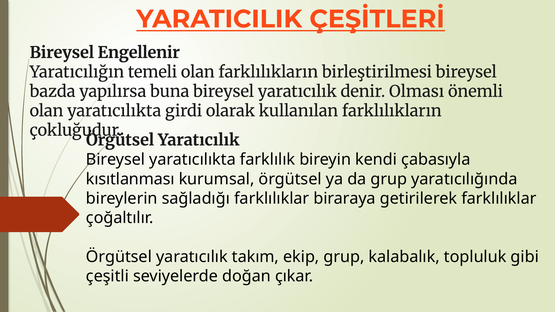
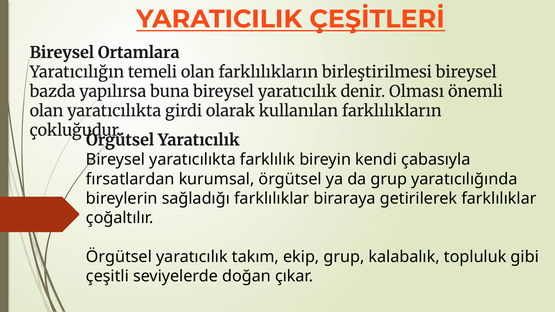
Engellenir: Engellenir -> Ortamlara (139, 53)
kısıtlanması: kısıtlanması -> fırsatlardan (130, 179)
